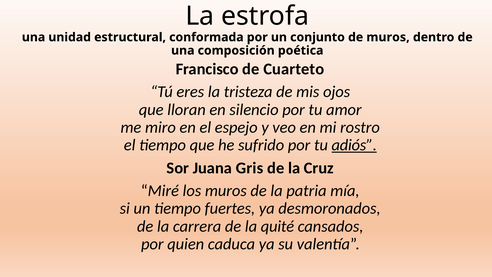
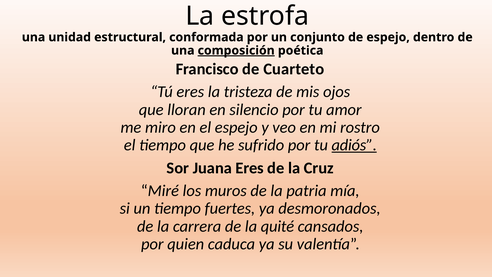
de muros: muros -> espejo (388, 37)
composición underline: none -> present (236, 50)
Juana Gris: Gris -> Eres (250, 168)
